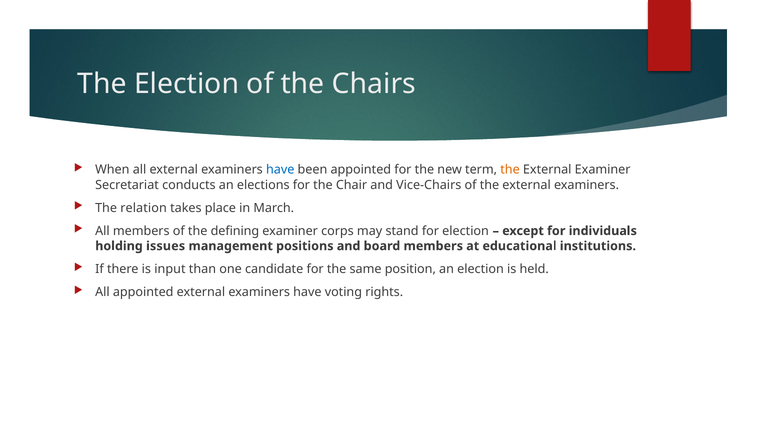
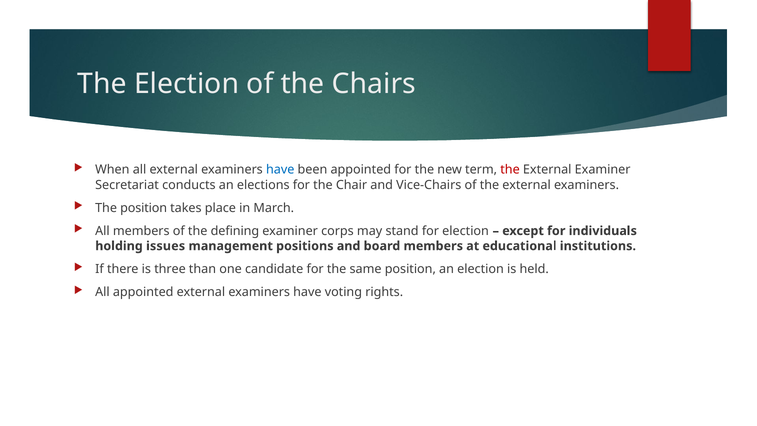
the colour: orange -> red (510, 170)
The relation: relation -> position (144, 208)
input: input -> three (170, 269)
